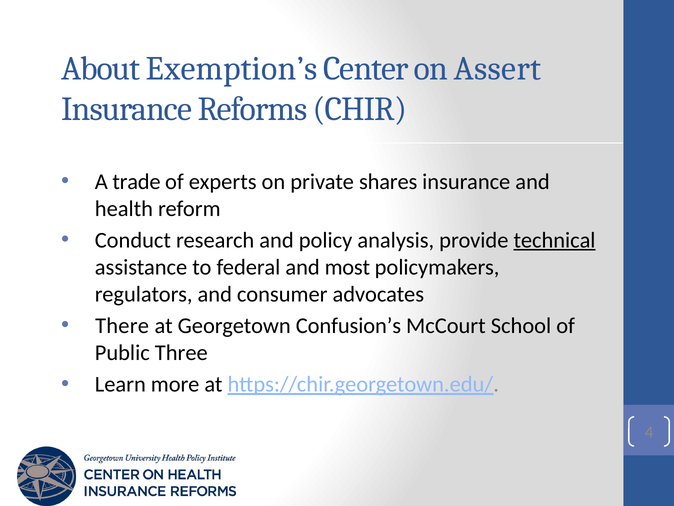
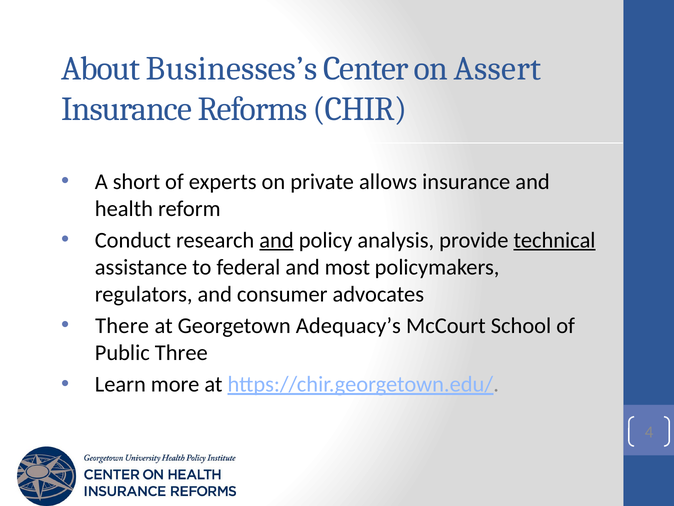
Exemption’s: Exemption’s -> Businesses’s (232, 68)
trade: trade -> short (136, 182)
shares: shares -> allows (388, 182)
and underline: none -> present (276, 240)
Confusion’s: Confusion’s -> Adequacy’s (348, 325)
